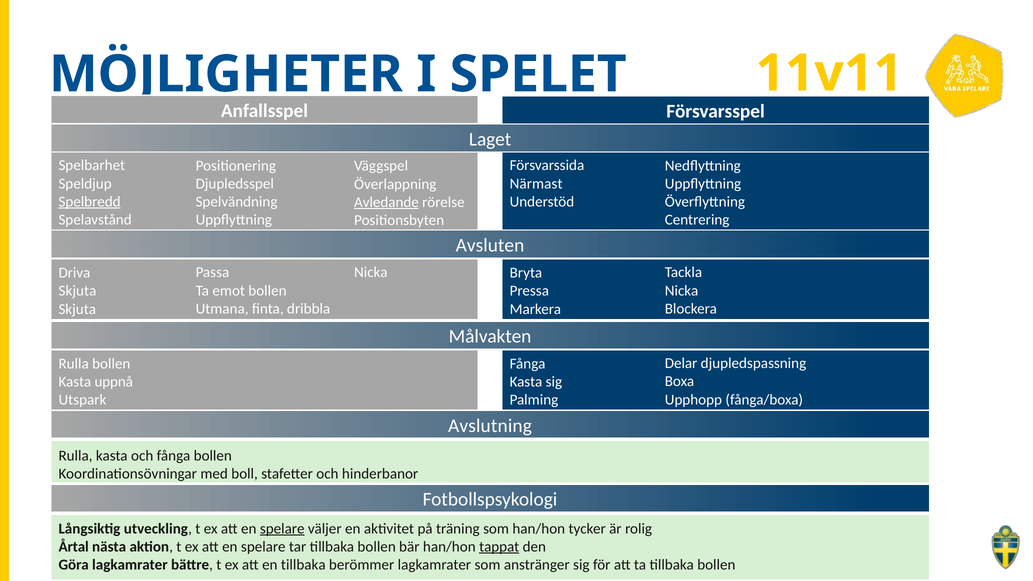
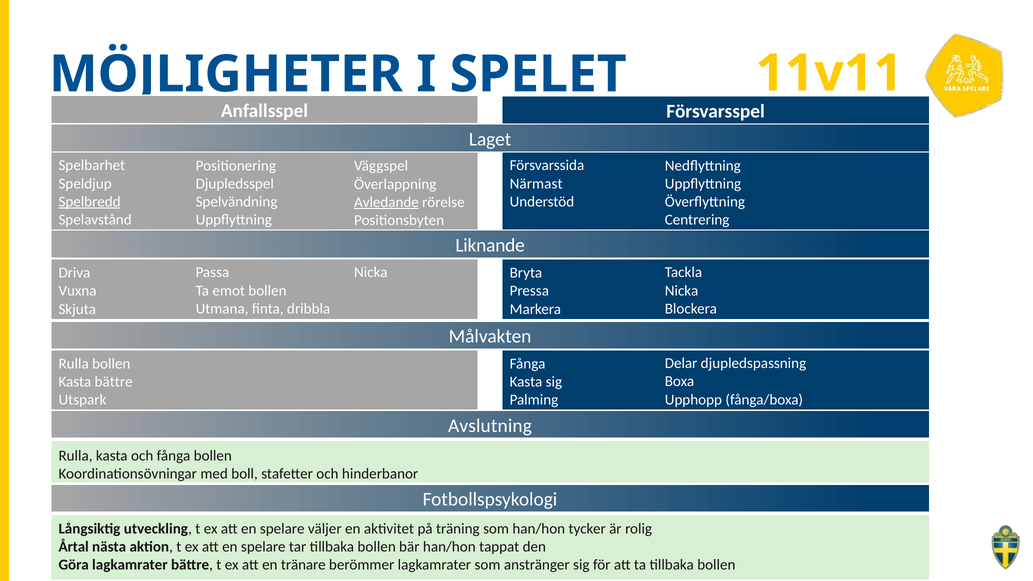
Avsluten: Avsluten -> Liknande (490, 245)
Skjuta: Skjuta -> Vuxna (78, 291)
Kasta uppnå: uppnå -> bättre (114, 382)
spelare underline: present -> none (282, 529)
tappat underline: present -> none (499, 547)
en tillbaka: tillbaka -> tränare (303, 565)
